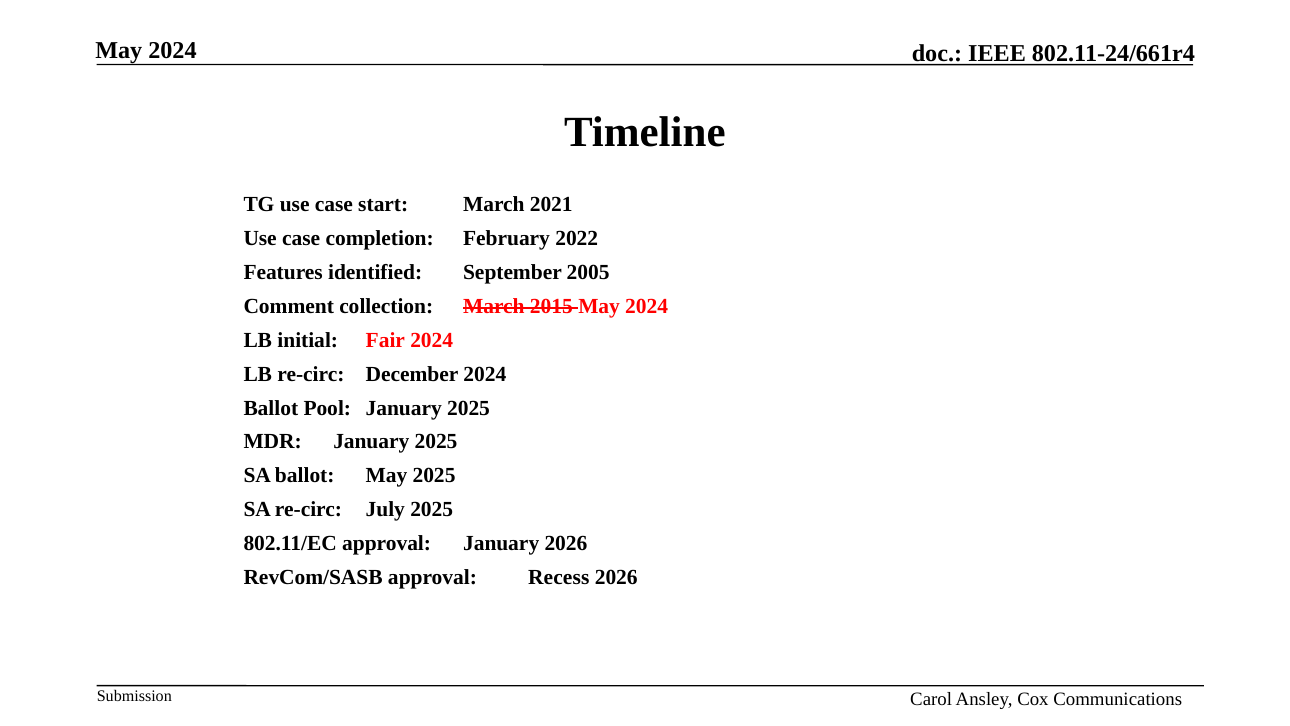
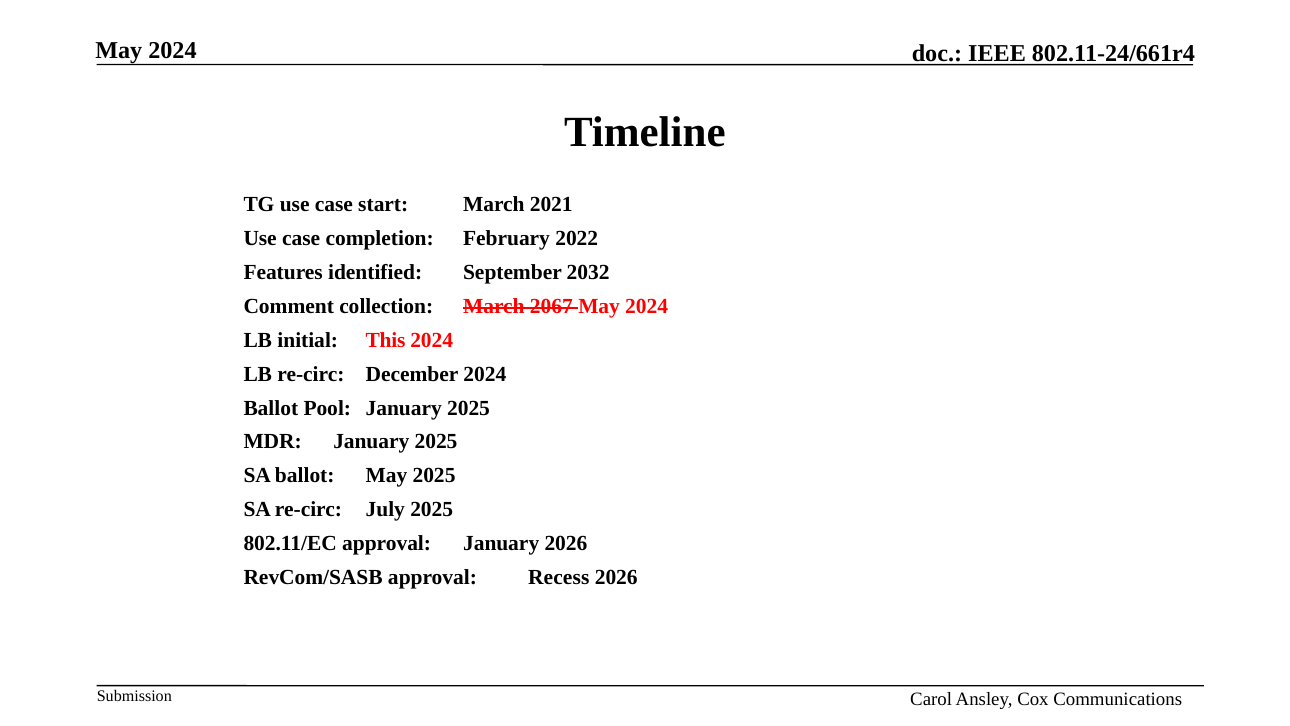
2005: 2005 -> 2032 (588, 272)
2015: 2015 -> 2067 (551, 306)
Fair: Fair -> This (385, 340)
